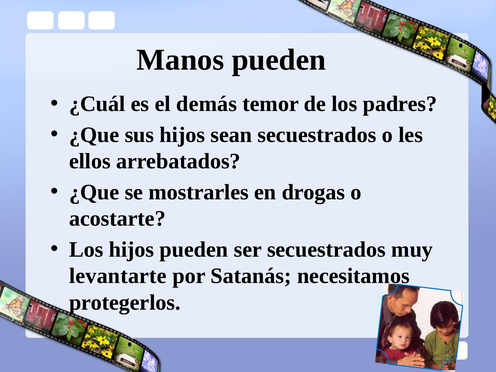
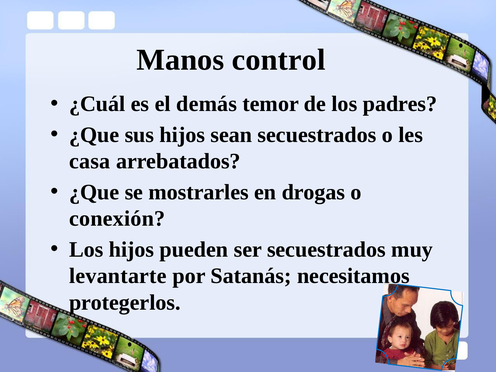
Manos pueden: pueden -> control (279, 60)
ellos: ellos -> casa (90, 161)
acostarte: acostarte -> conexión (117, 219)
